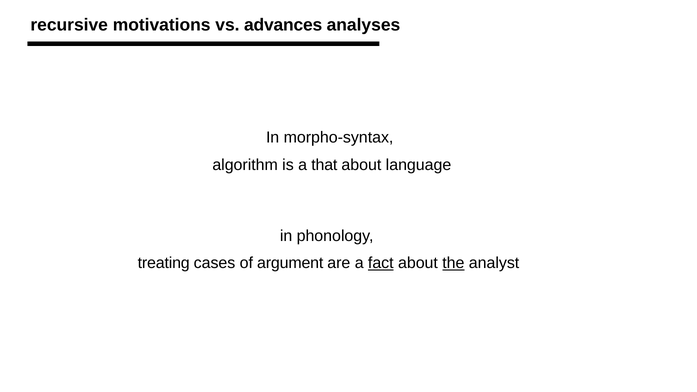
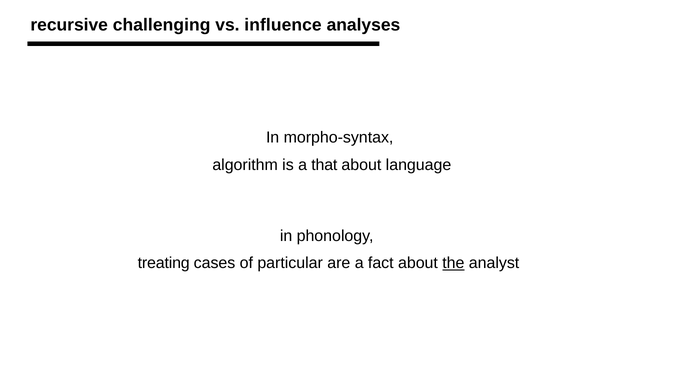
motivations: motivations -> challenging (162, 25)
advances: advances -> influence (283, 25)
argument: argument -> particular (290, 263)
fact underline: present -> none (381, 263)
